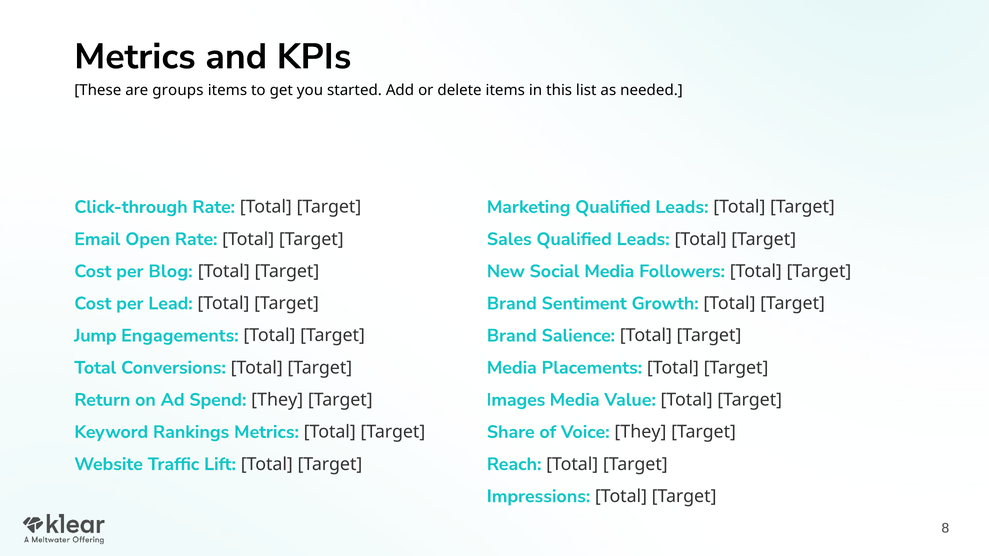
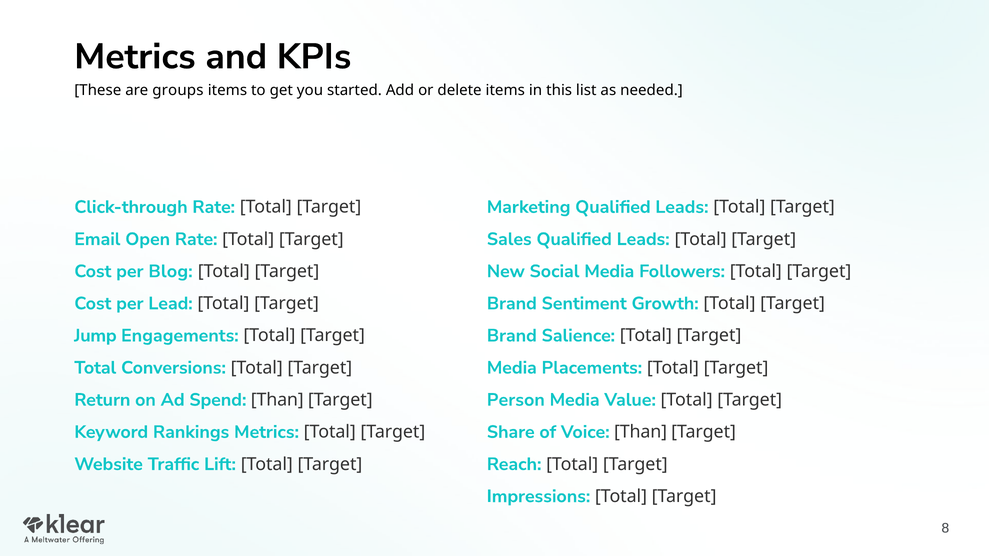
Spend They: They -> Than (277, 400)
Images: Images -> Person (516, 400)
Voice They: They -> Than (641, 432)
